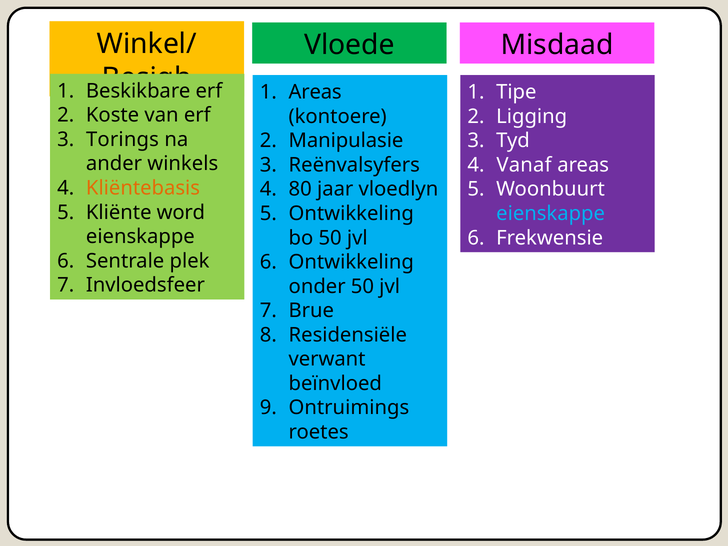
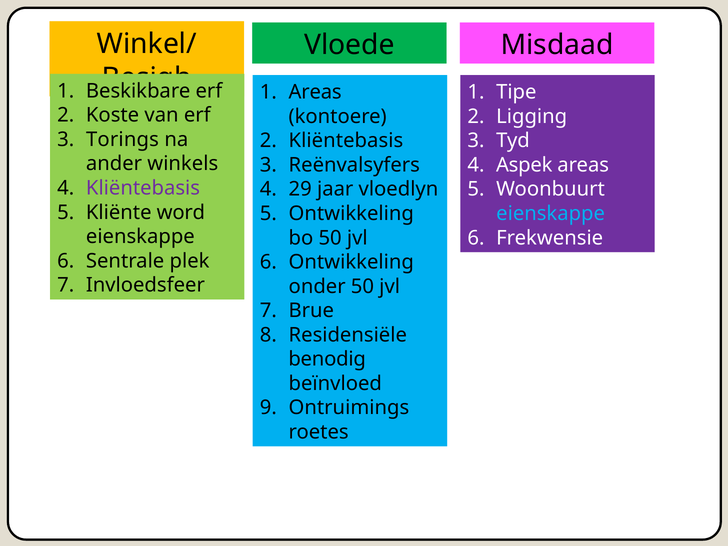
Manipulasie: Manipulasie -> Kliëntebasis (346, 141)
Vanaf: Vanaf -> Aspek (524, 165)
Kliëntebasis colour: orange -> purple (143, 188)
80: 80 -> 29 (300, 189)
verwant: verwant -> benodig (327, 359)
